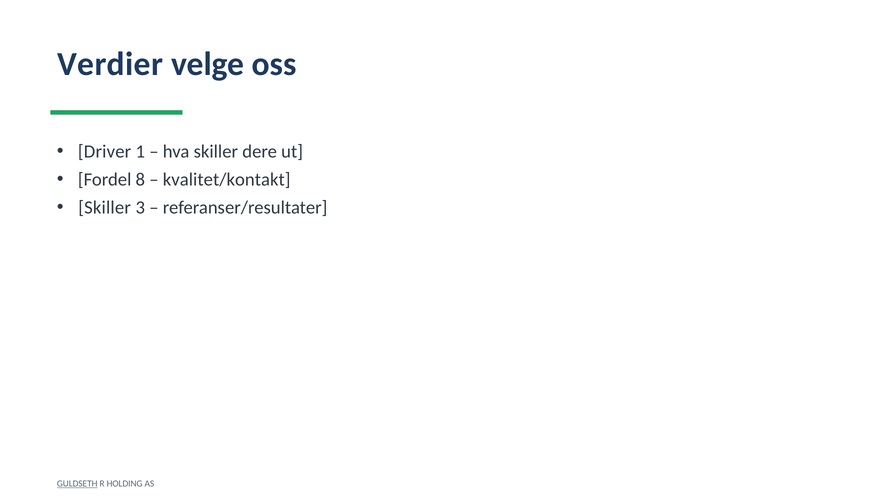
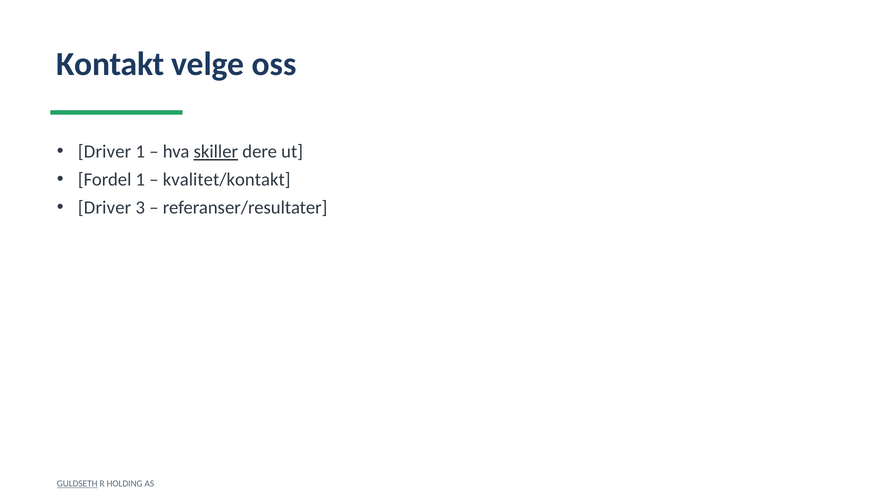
Verdier: Verdier -> Kontakt (110, 64)
skiller underline: none -> present (216, 152)
Fordel 8: 8 -> 1 (140, 180)
Skiller: Skiller -> Driver (105, 208)
